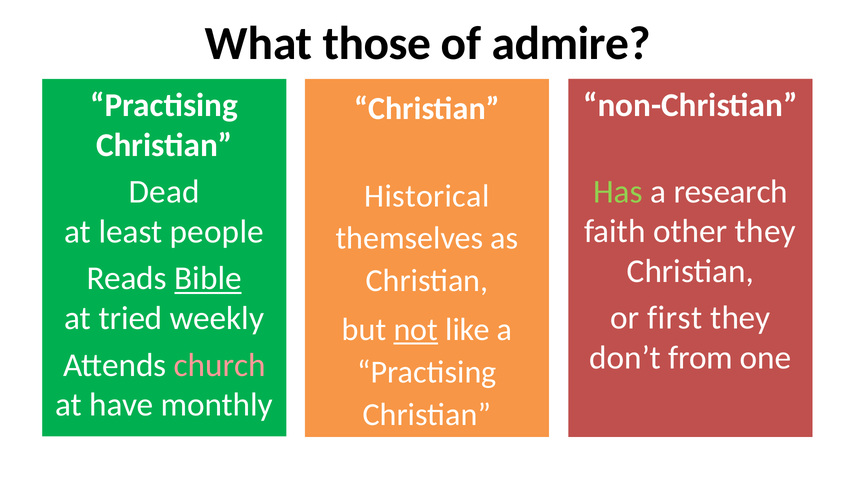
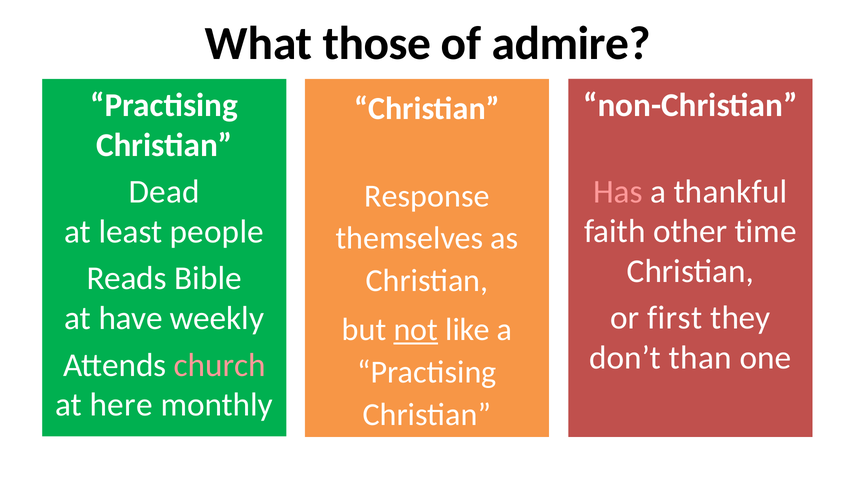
Has colour: light green -> pink (618, 192)
research: research -> thankful (730, 192)
Historical: Historical -> Response (427, 196)
other they: they -> time (766, 231)
Bible underline: present -> none (208, 278)
tried: tried -> have (131, 318)
from: from -> than (700, 358)
have: have -> here (121, 405)
